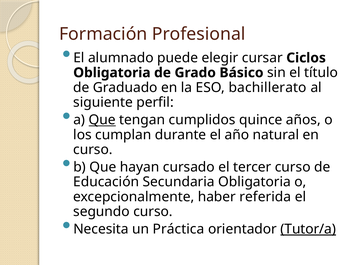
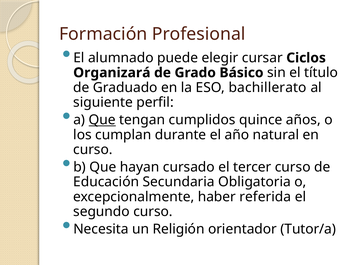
Obligatoria: Obligatoria -> Organizará (112, 73)
Práctica: Práctica -> Religión (179, 230)
Tutor/a underline: present -> none (308, 230)
